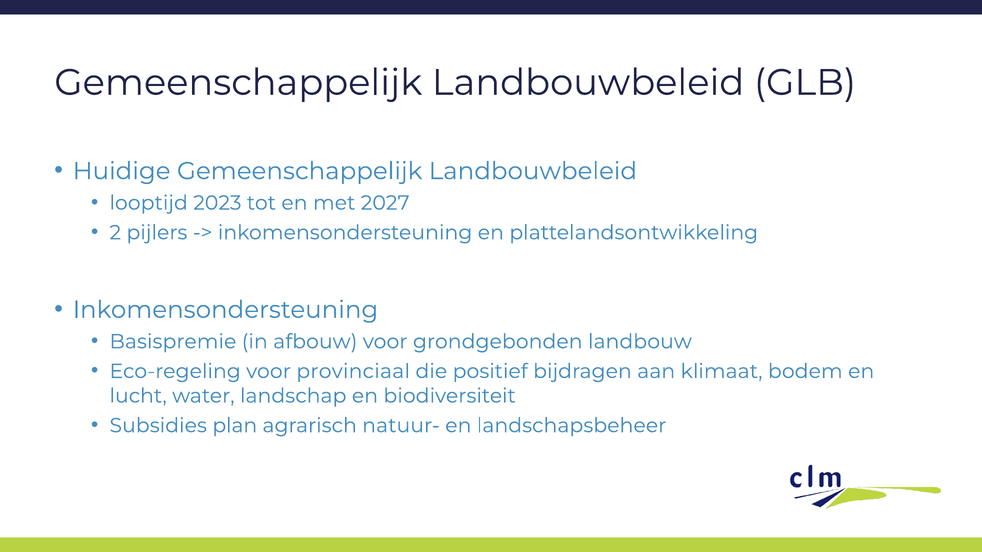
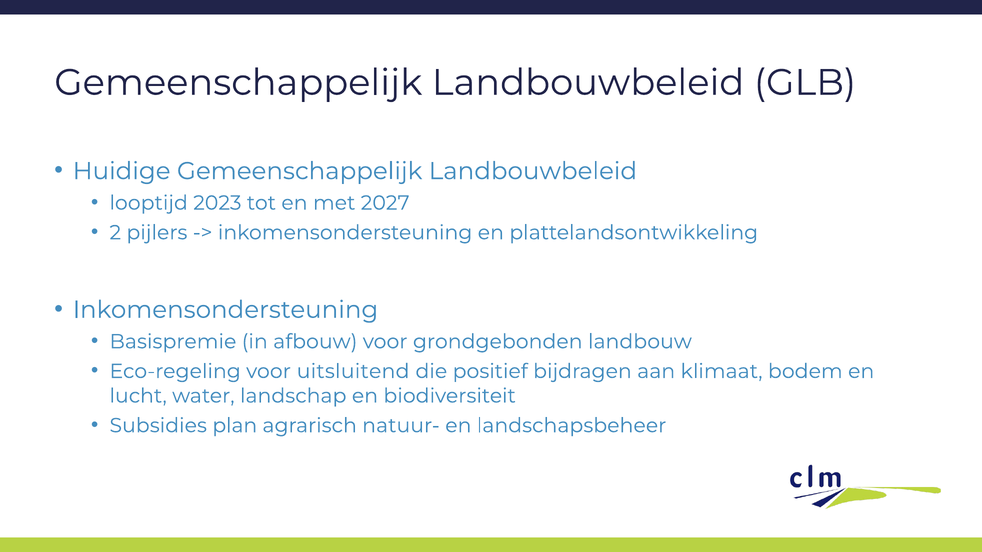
provinciaal: provinciaal -> uitsluitend (353, 372)
